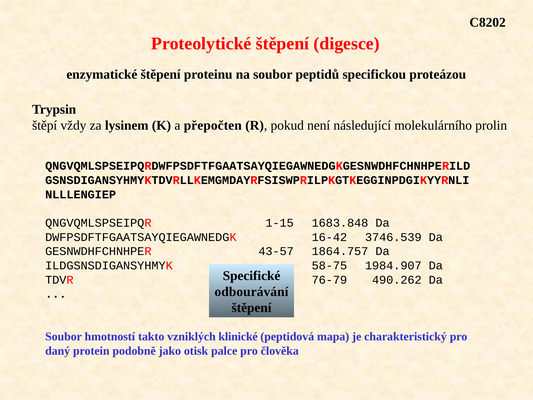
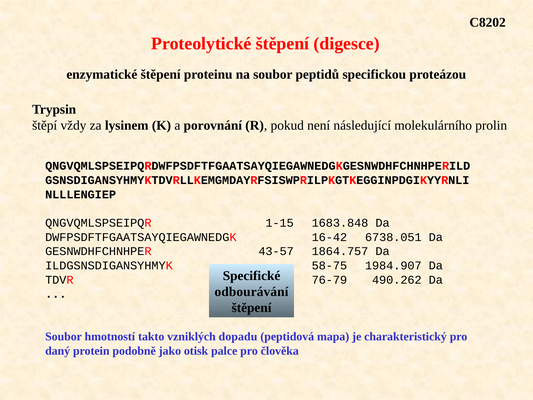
přepočten: přepočten -> porovnání (213, 125)
3746.539: 3746.539 -> 6738.051 (393, 237)
klinické: klinické -> dopadu (238, 336)
